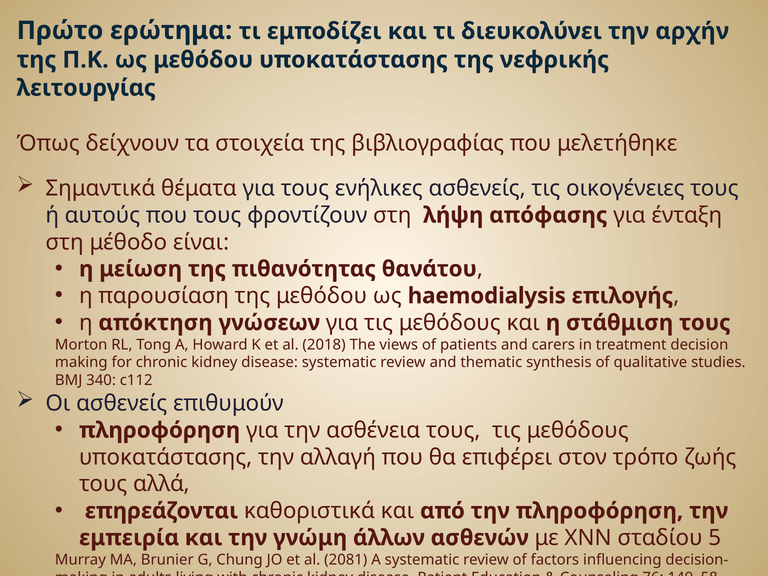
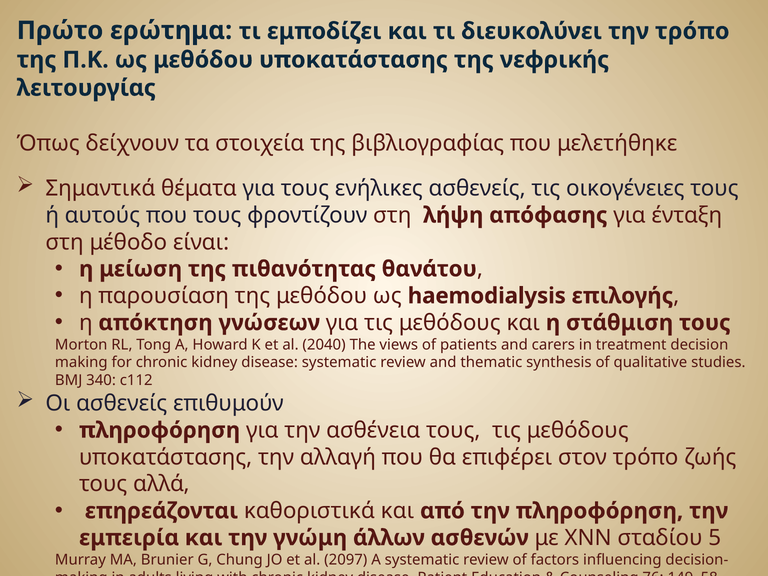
την αρχήν: αρχήν -> τρόπο (692, 31)
2018: 2018 -> 2040 (324, 345)
2081: 2081 -> 2097 (346, 560)
